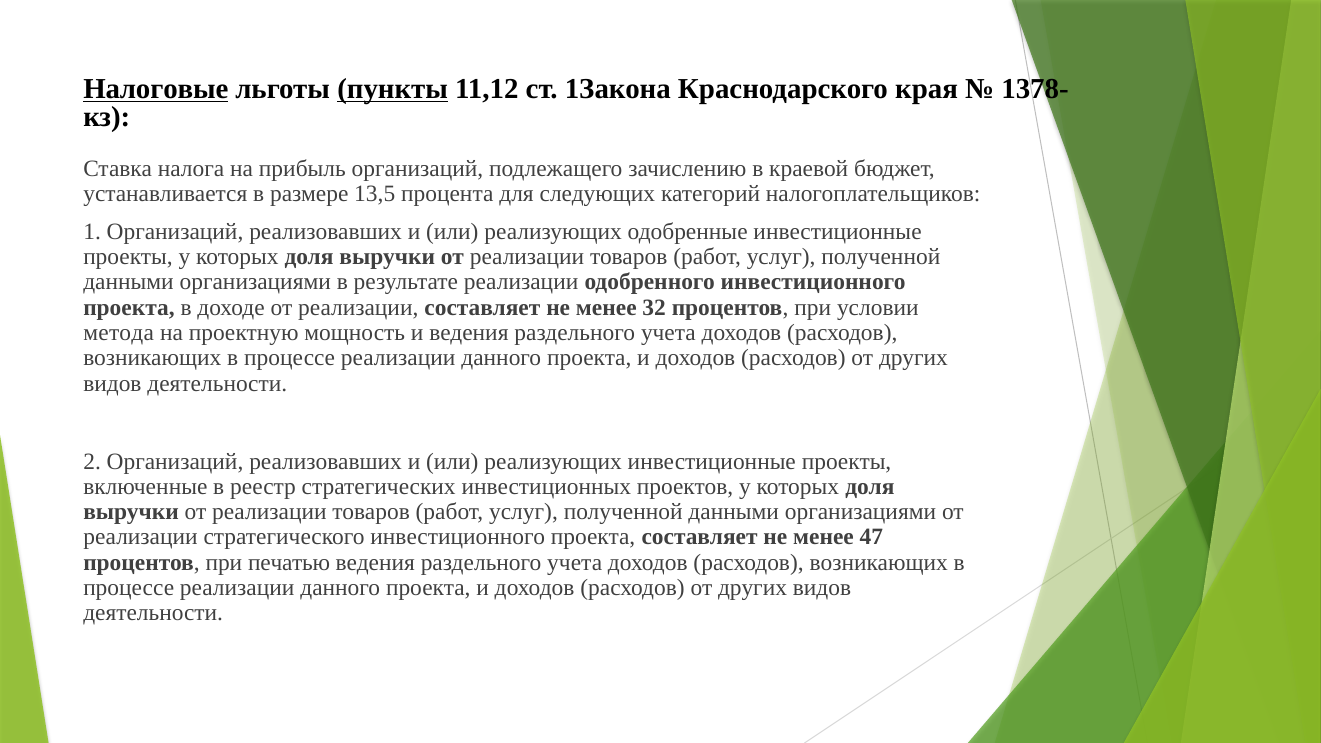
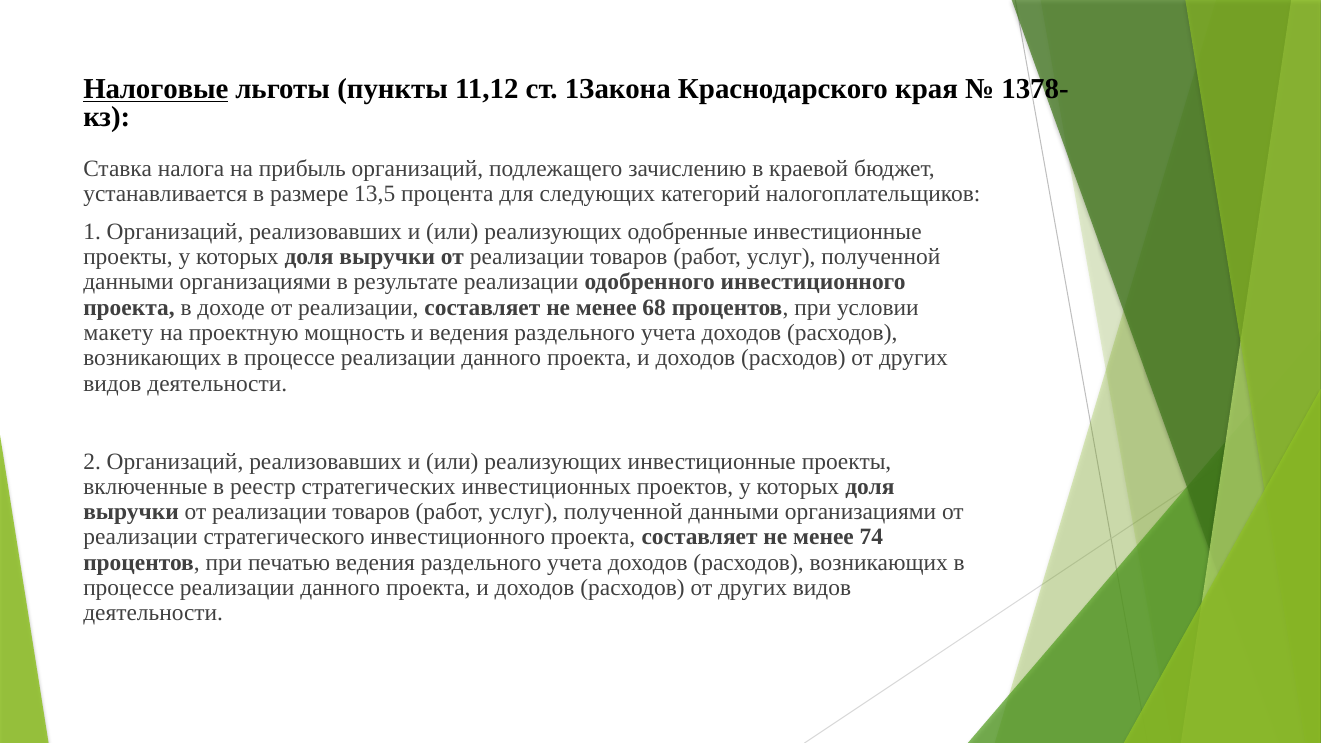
пункты underline: present -> none (393, 89)
32: 32 -> 68 (654, 308)
метода: метода -> макету (119, 333)
47: 47 -> 74 (871, 537)
